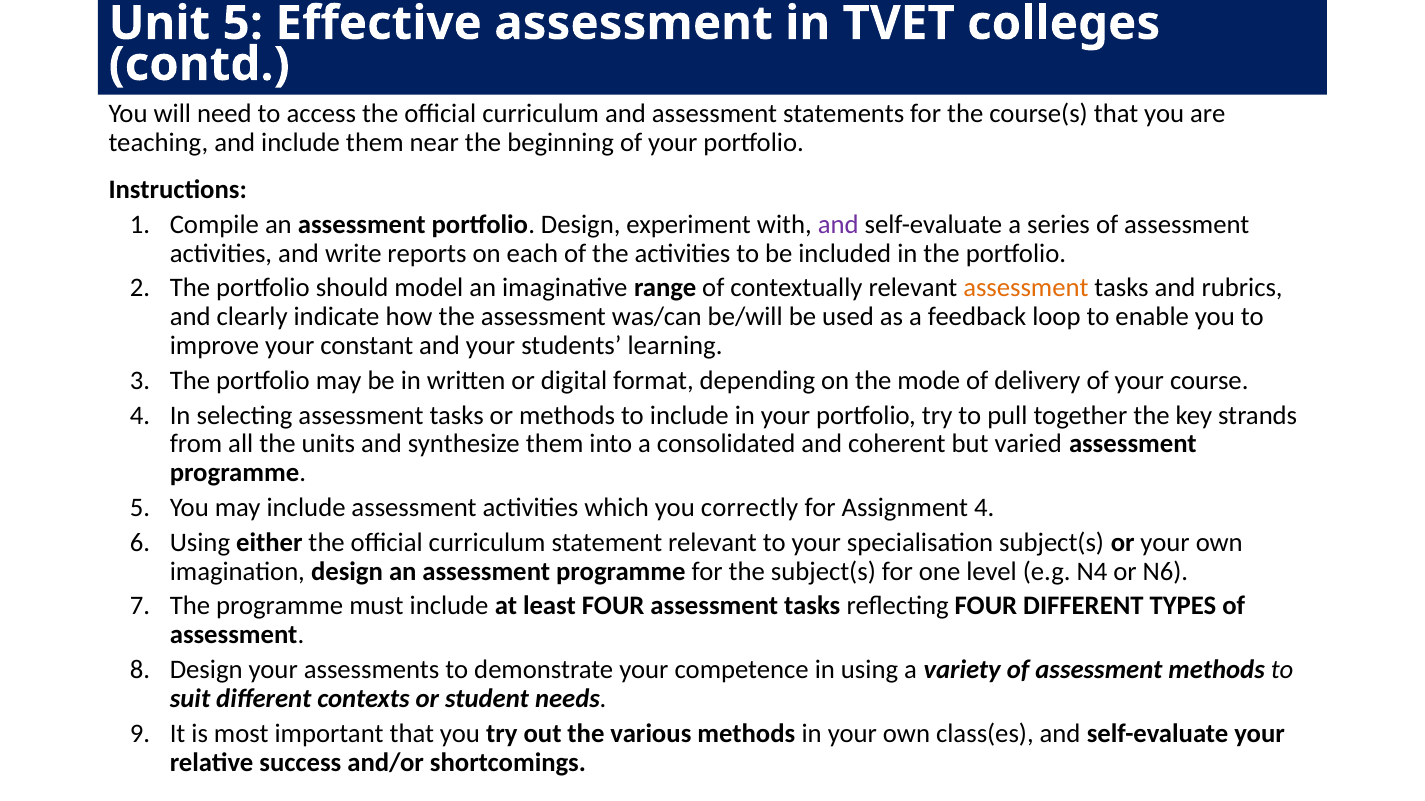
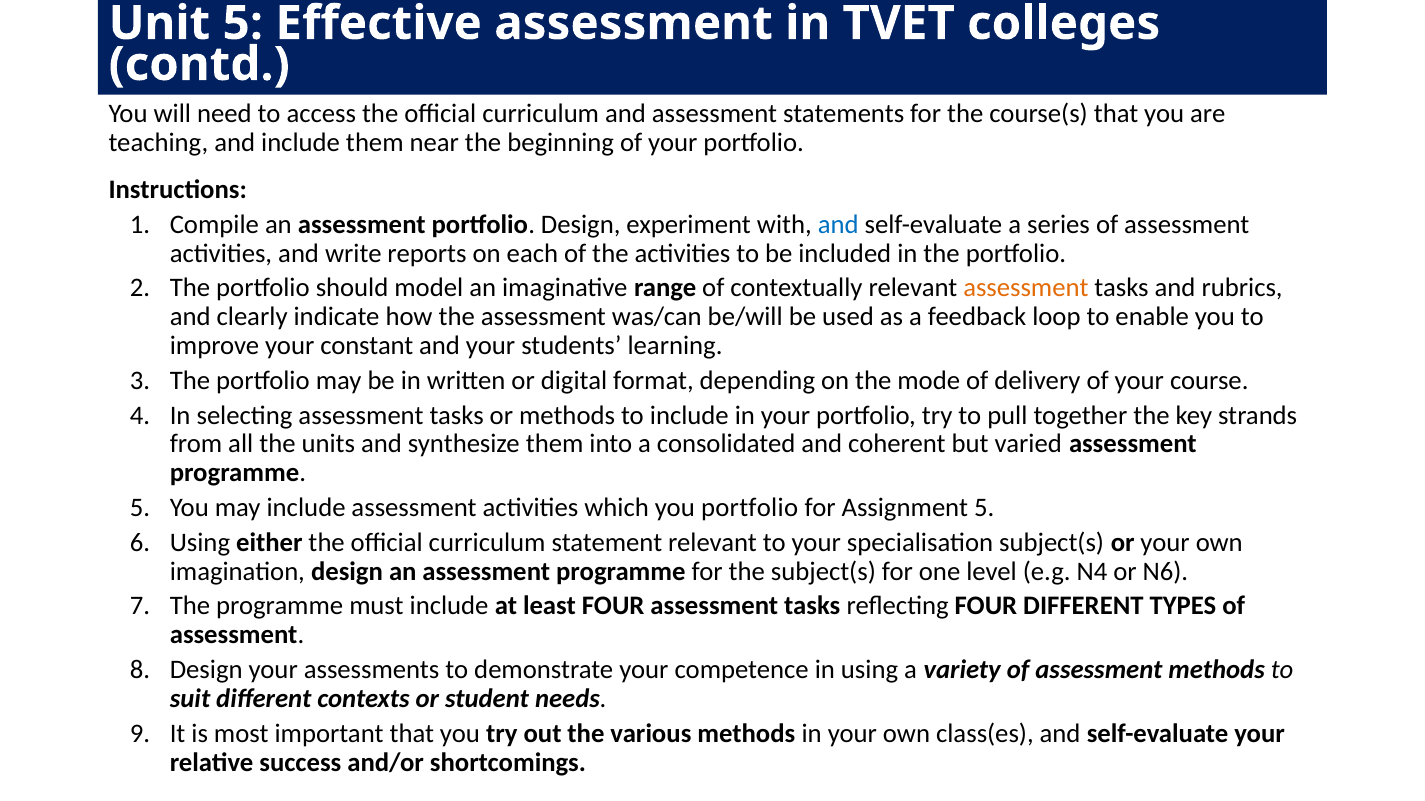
and colour: purple -> blue (838, 225)
you correctly: correctly -> portfolio (750, 508)
Assignment 4: 4 -> 5 (984, 508)
